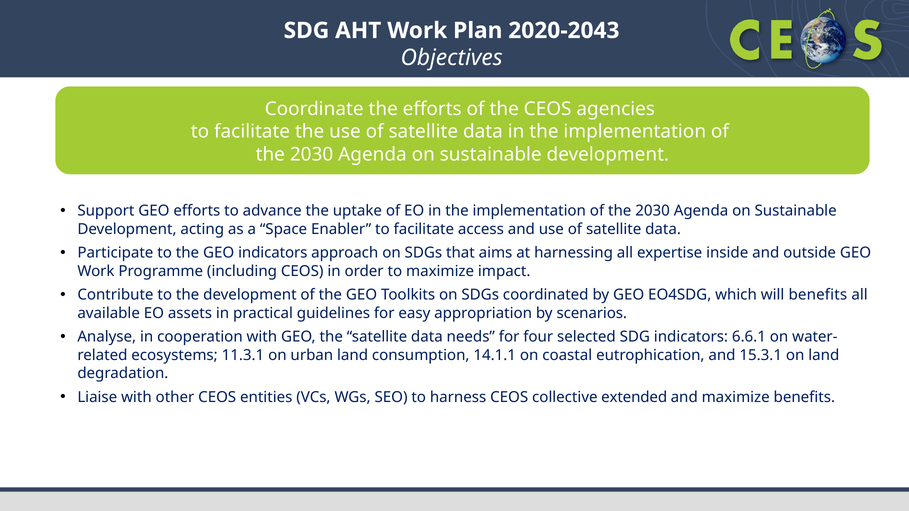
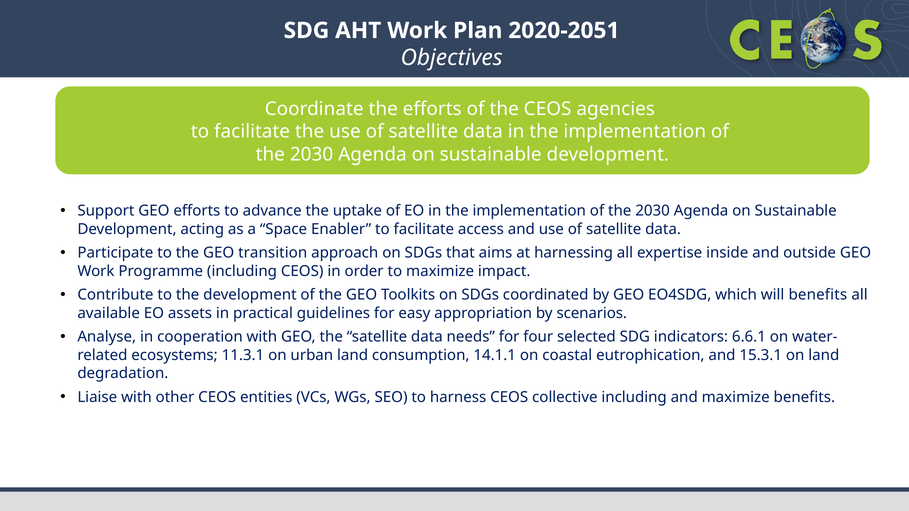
2020-2043: 2020-2043 -> 2020-2051 (564, 31)
GEO indicators: indicators -> transition (273, 253)
collective extended: extended -> including (634, 397)
